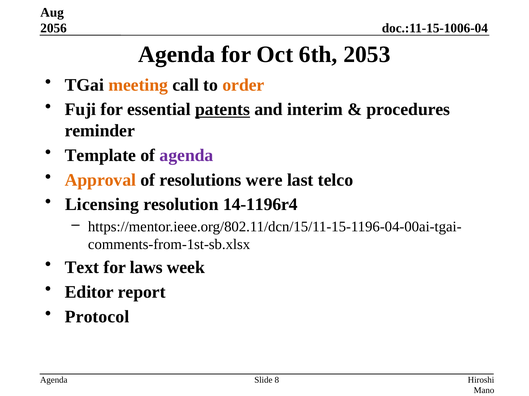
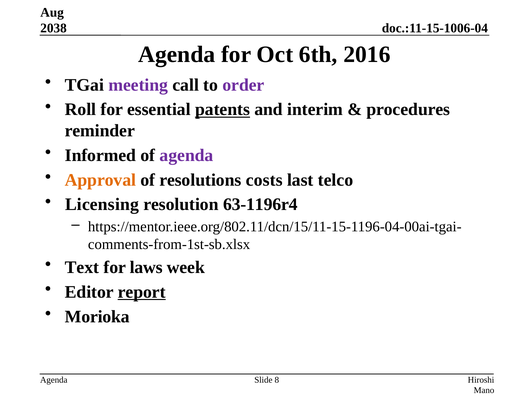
2056: 2056 -> 2038 (54, 28)
2053: 2053 -> 2016 (367, 55)
meeting colour: orange -> purple (138, 85)
order colour: orange -> purple (243, 85)
Fuji: Fuji -> Roll (81, 110)
Template: Template -> Informed (100, 156)
were: were -> costs (264, 180)
14-1196r4: 14-1196r4 -> 63-1196r4 (260, 205)
report underline: none -> present (142, 293)
Protocol: Protocol -> Morioka (97, 317)
